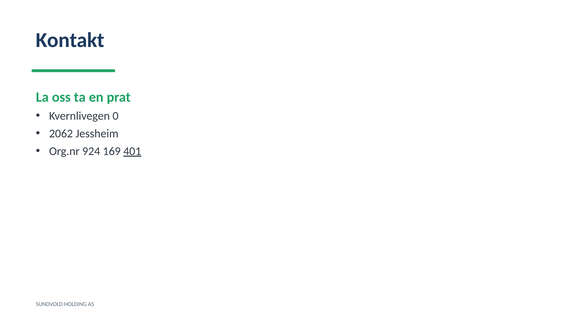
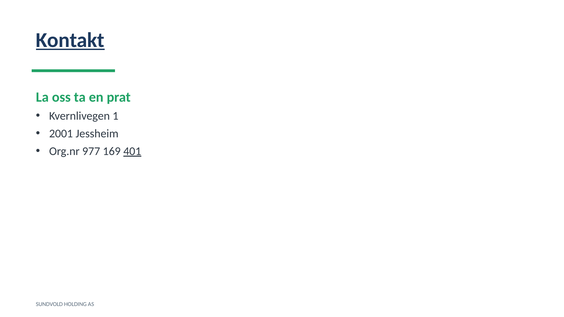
Kontakt underline: none -> present (70, 40)
0: 0 -> 1 (116, 116)
2062: 2062 -> 2001 (61, 134)
924: 924 -> 977 (91, 151)
